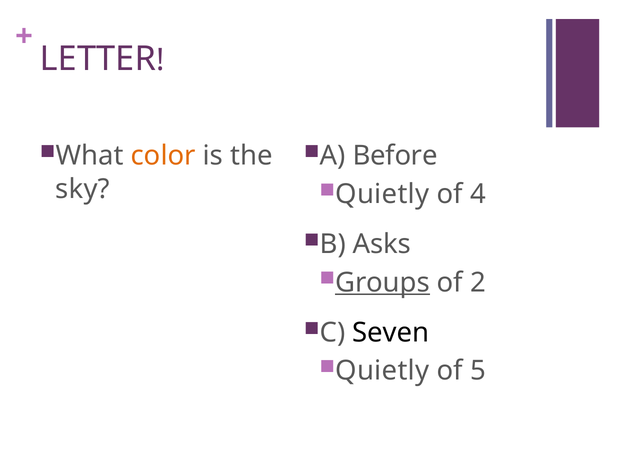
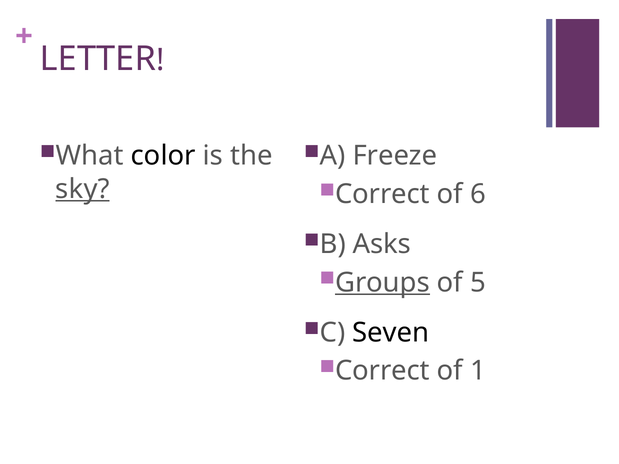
color colour: orange -> black (163, 156)
Before: Before -> Freeze (395, 156)
sky underline: none -> present (83, 189)
Quietly: Quietly -> Correct (383, 194)
4: 4 -> 6 (478, 194)
2: 2 -> 5 (478, 283)
Quietly: Quietly -> Correct (383, 371)
5: 5 -> 1 (478, 371)
